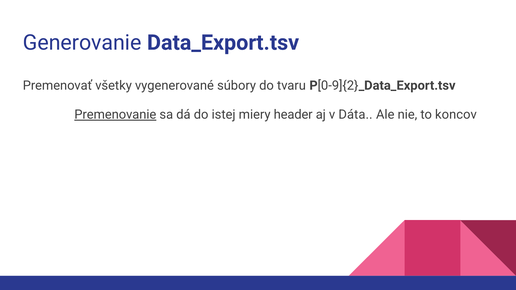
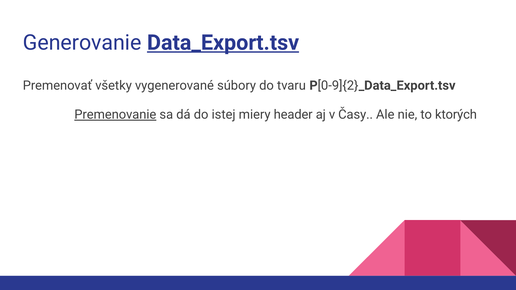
Data_Export.tsv underline: none -> present (223, 43)
Dáta: Dáta -> Časy (356, 115)
koncov: koncov -> ktorých (456, 115)
